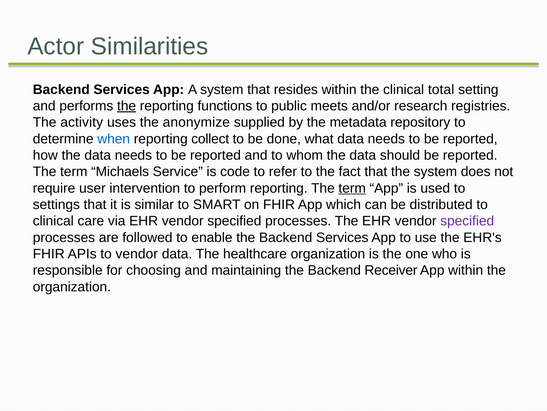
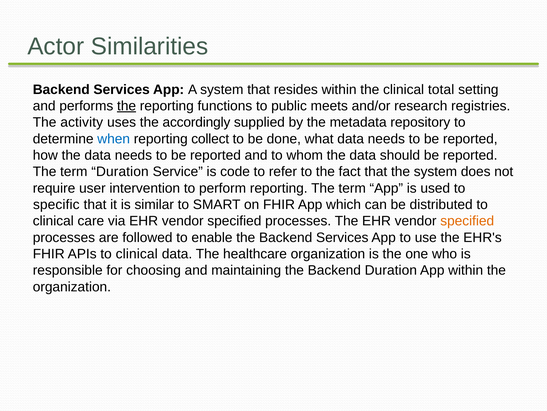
anonymize: anonymize -> accordingly (196, 122)
term Michaels: Michaels -> Duration (120, 171)
term underline: present -> none (352, 188)
settings: settings -> specific (56, 204)
specified colour: purple -> orange (467, 221)
APIs to vendor: vendor -> clinical (137, 253)
Backend Receiver: Receiver -> Duration (391, 270)
